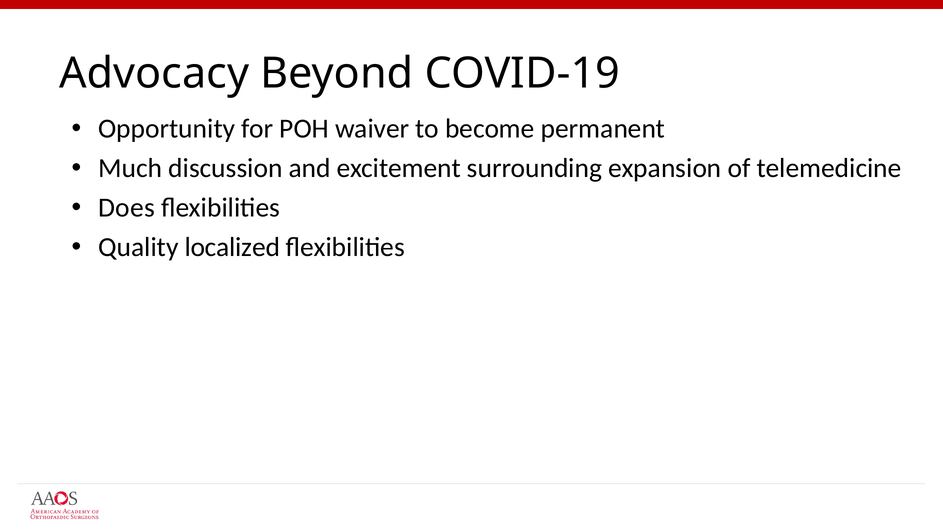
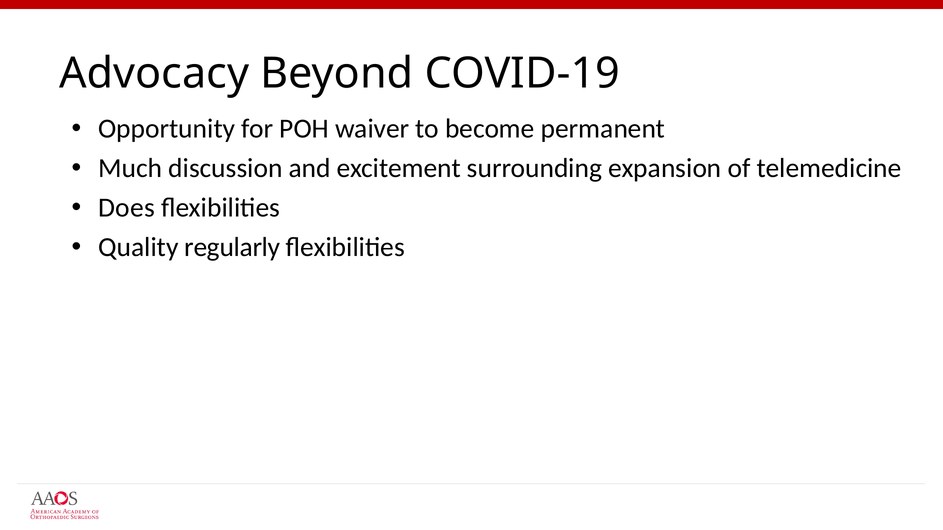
localized: localized -> regularly (232, 248)
